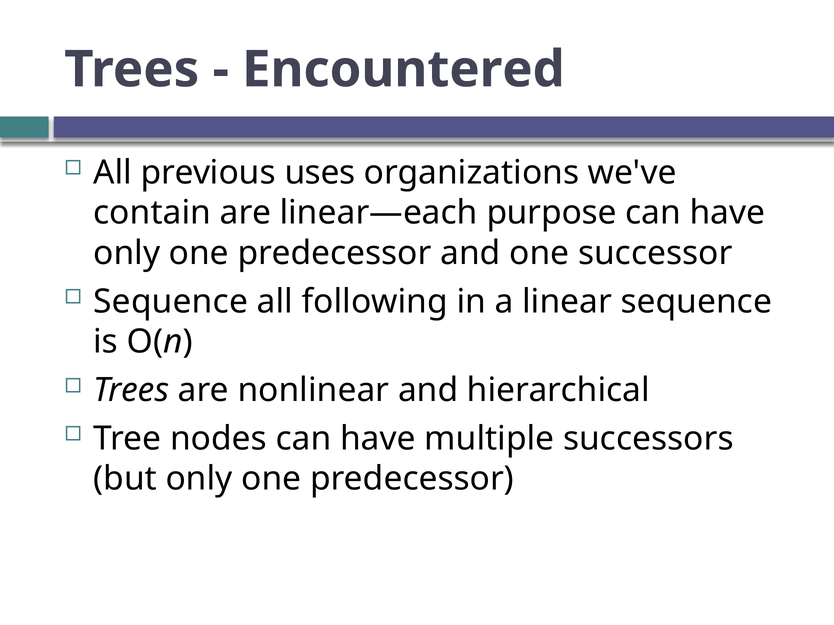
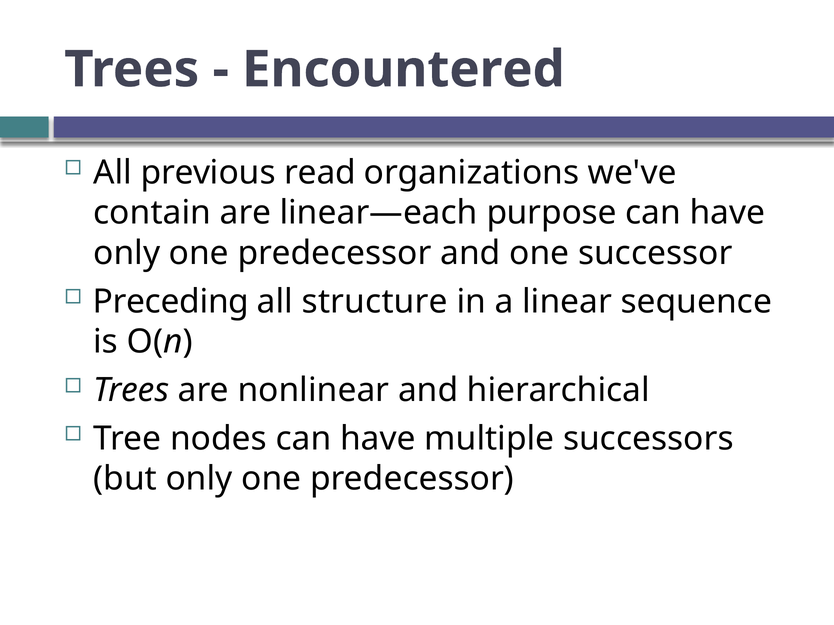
uses: uses -> read (320, 173)
Sequence: Sequence -> Preceding (171, 302)
following: following -> structure (375, 302)
